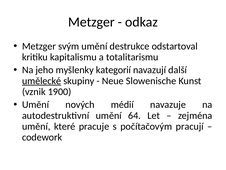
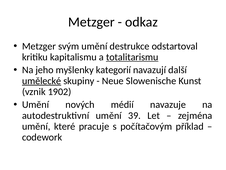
totalitarismu underline: none -> present (132, 57)
1900: 1900 -> 1902 (60, 91)
64: 64 -> 39 (134, 115)
pracují: pracují -> příklad (190, 126)
